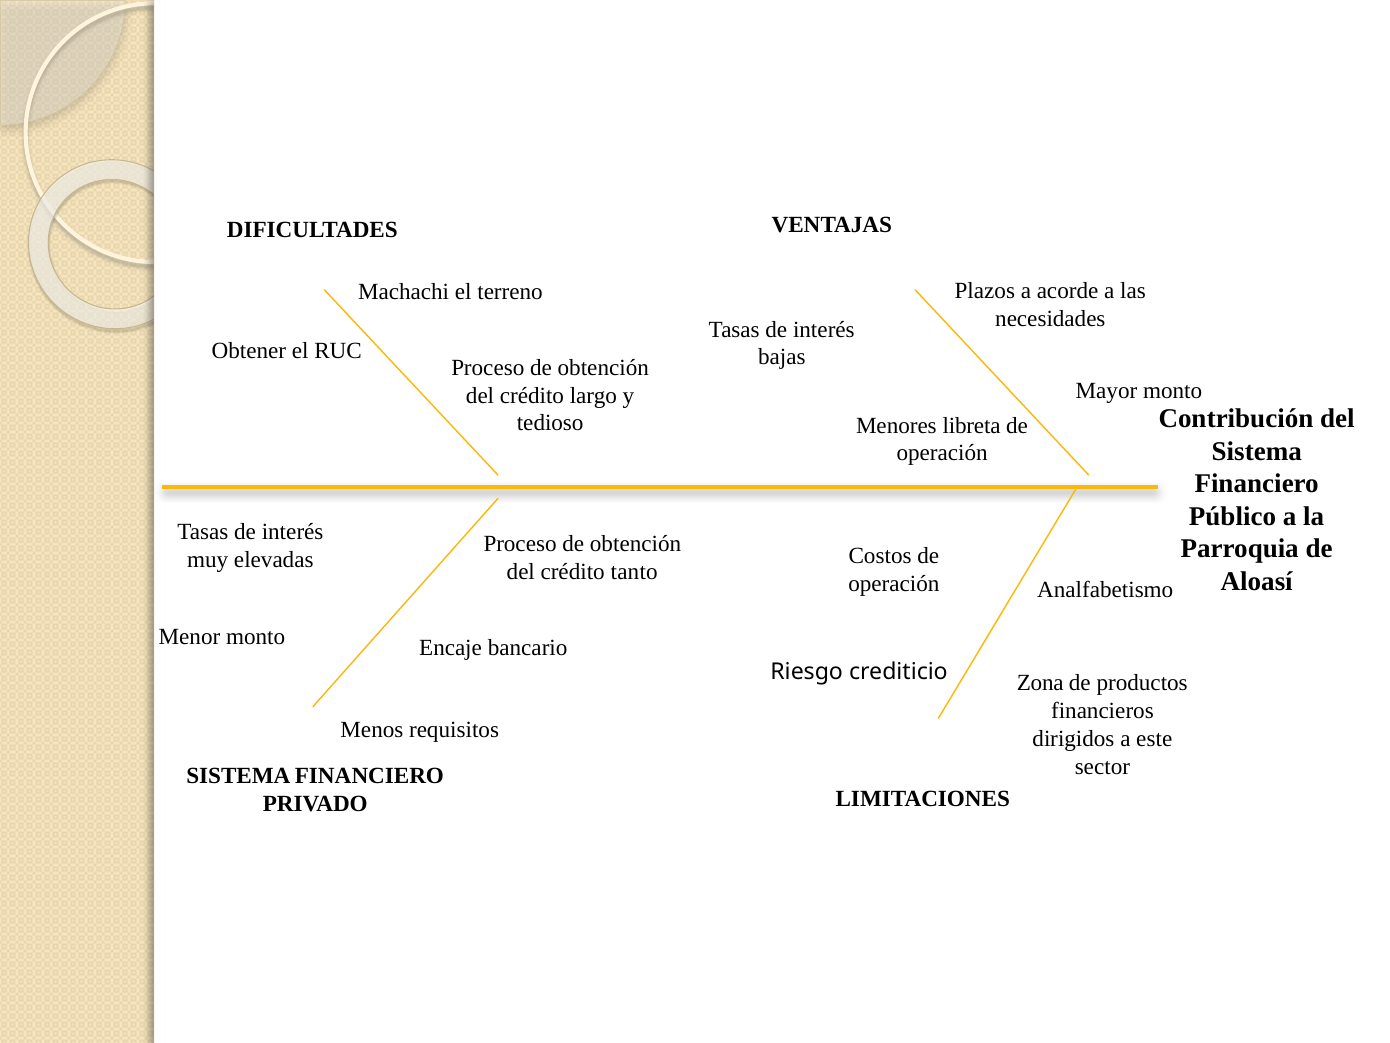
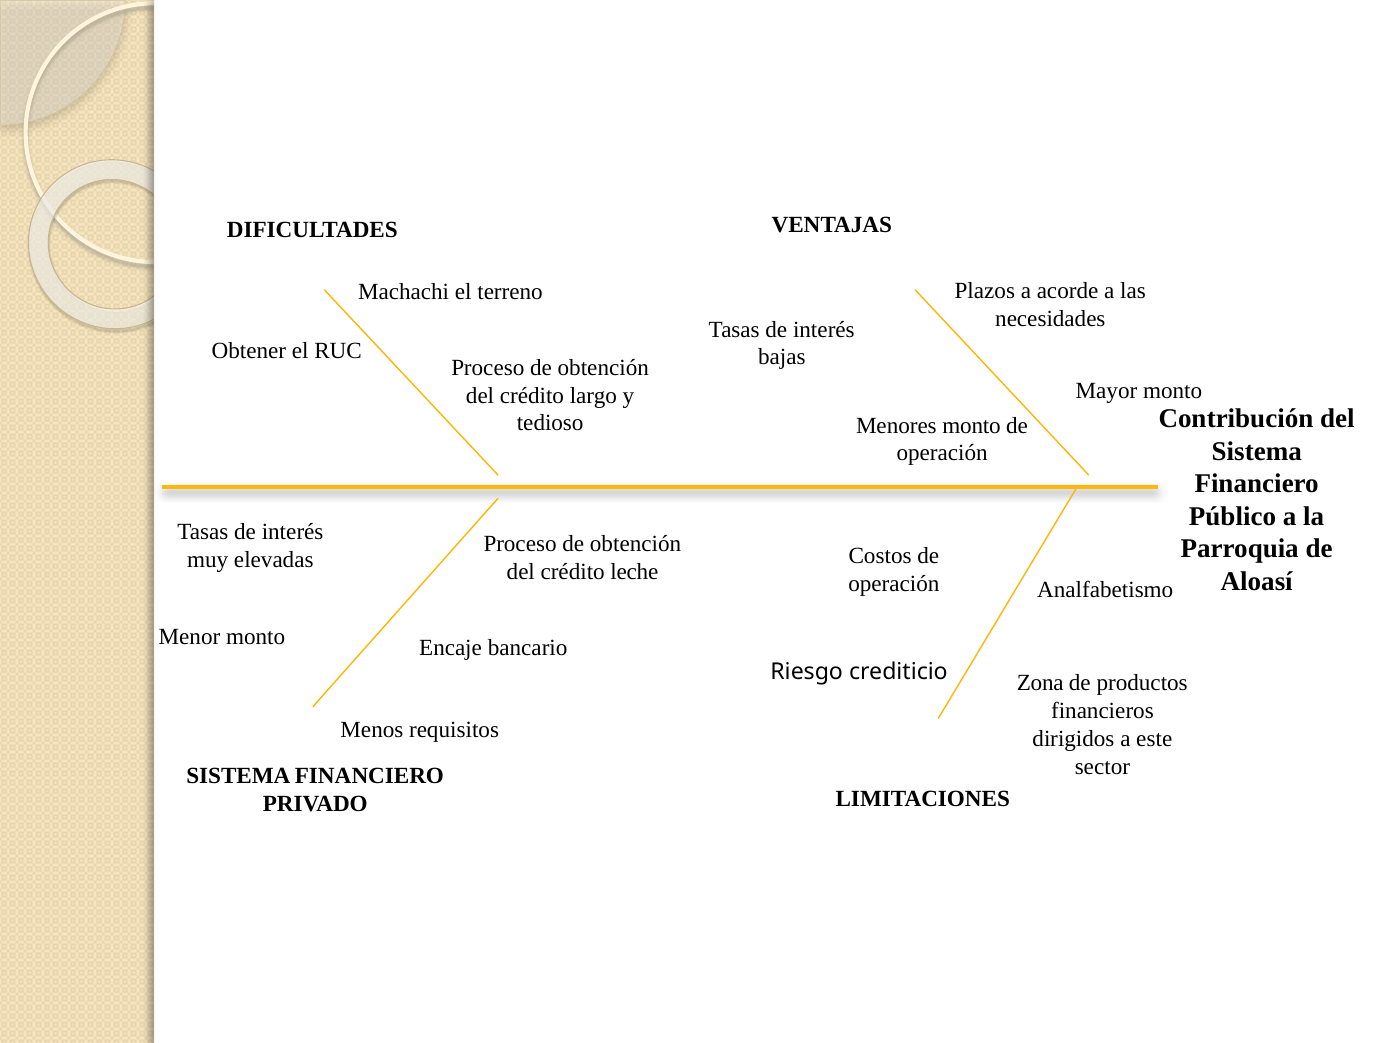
Menores libreta: libreta -> monto (972, 425)
tanto: tanto -> leche (634, 572)
